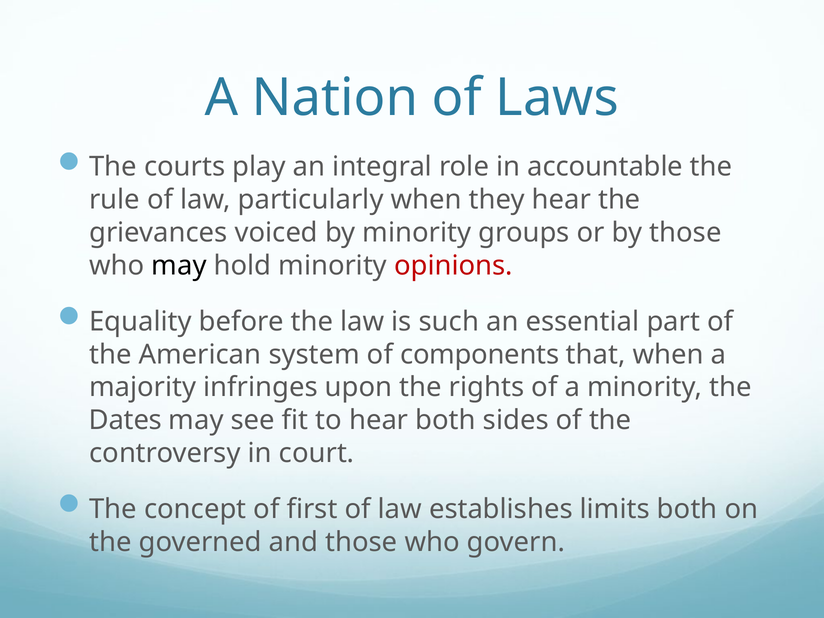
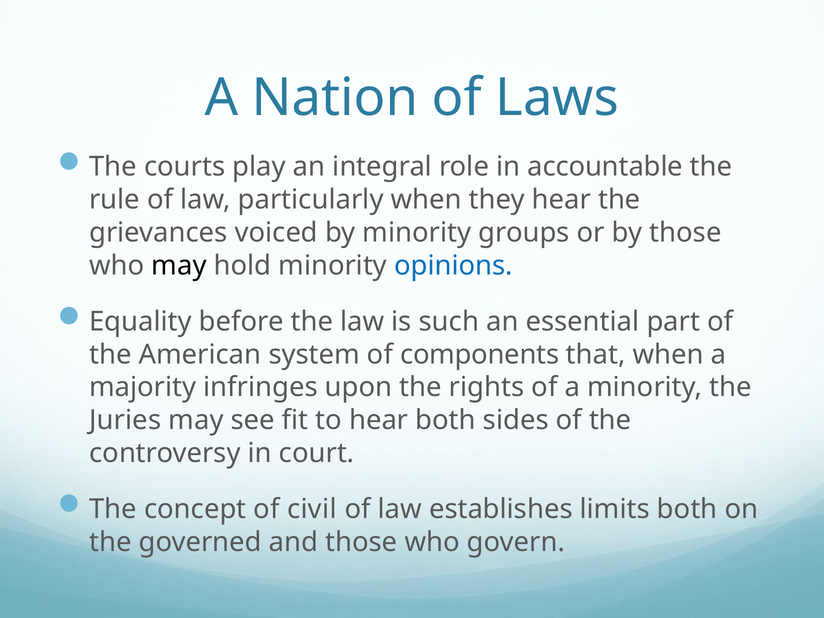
opinions colour: red -> blue (453, 266)
Dates: Dates -> Juries (125, 420)
first: first -> civil (312, 509)
